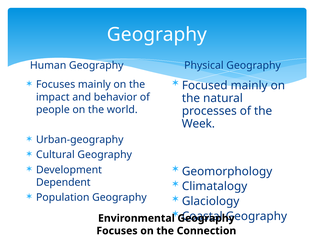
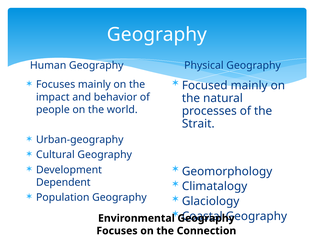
Week: Week -> Strait (198, 123)
